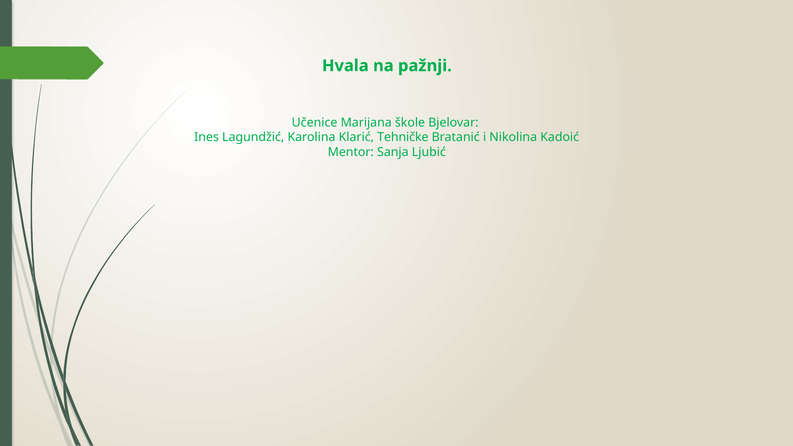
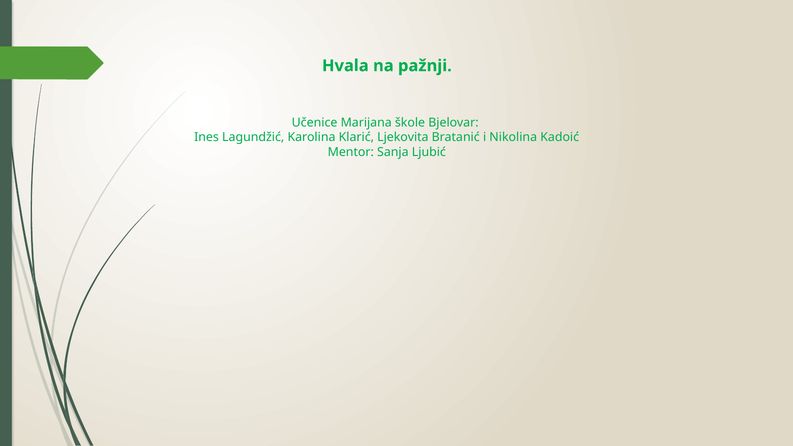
Tehničke: Tehničke -> Ljekovita (403, 137)
